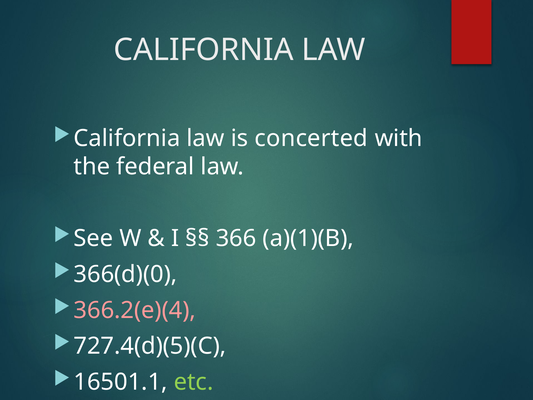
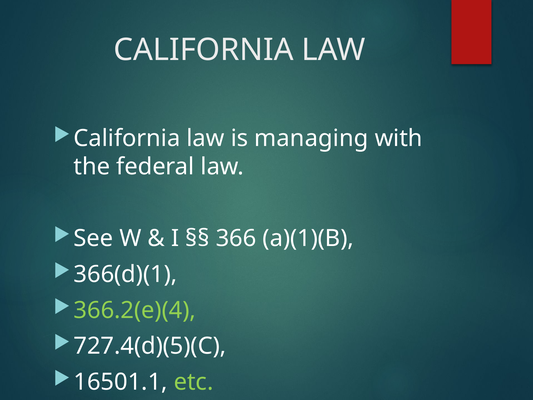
concerted: concerted -> managing (311, 138)
366(d)(0: 366(d)(0 -> 366(d)(1 (125, 274)
366.2(e)(4 colour: pink -> light green (135, 310)
